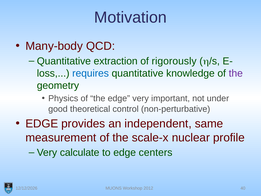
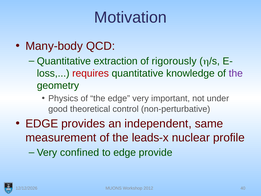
requires colour: blue -> red (91, 73)
scale-x: scale-x -> leads-x (150, 137)
calculate: calculate -> confined (80, 152)
centers: centers -> provide (156, 152)
